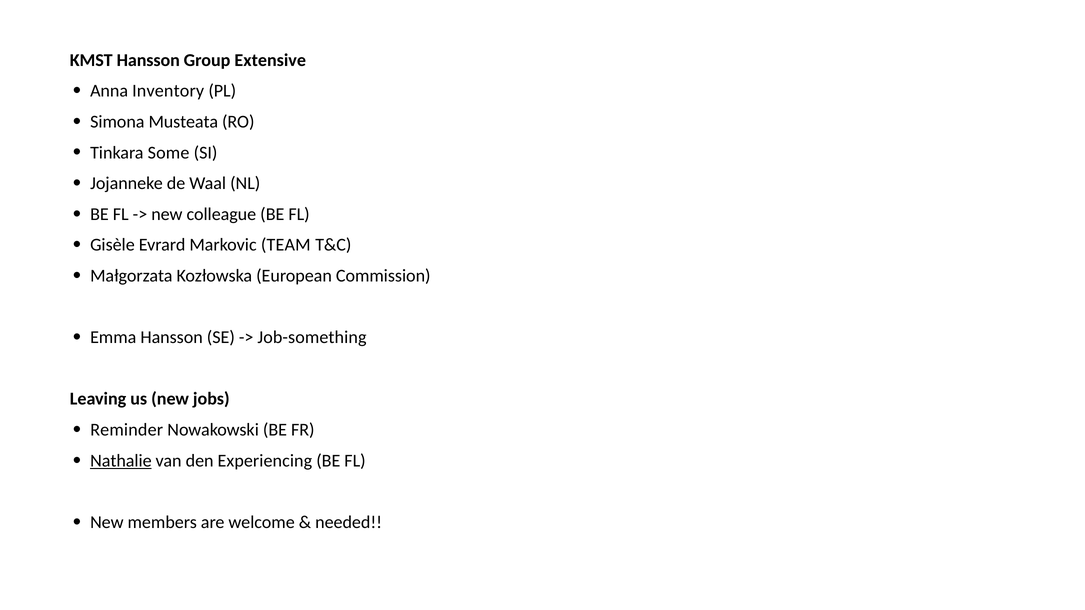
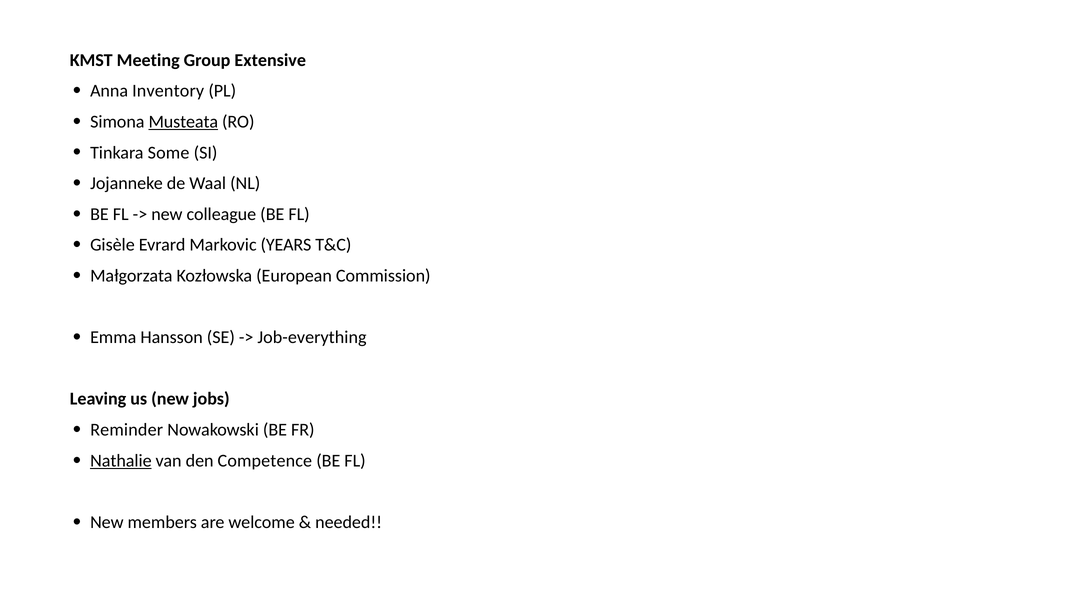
KMST Hansson: Hansson -> Meeting (148, 60)
Musteata underline: none -> present (183, 122)
TEAM: TEAM -> YEARS (286, 245)
Job-something: Job-something -> Job-everything (312, 338)
Experiencing: Experiencing -> Competence (265, 461)
